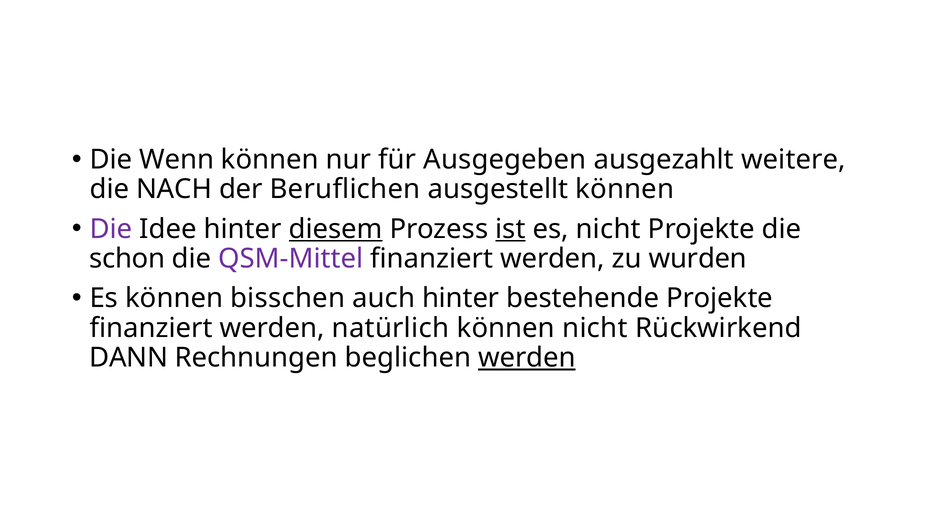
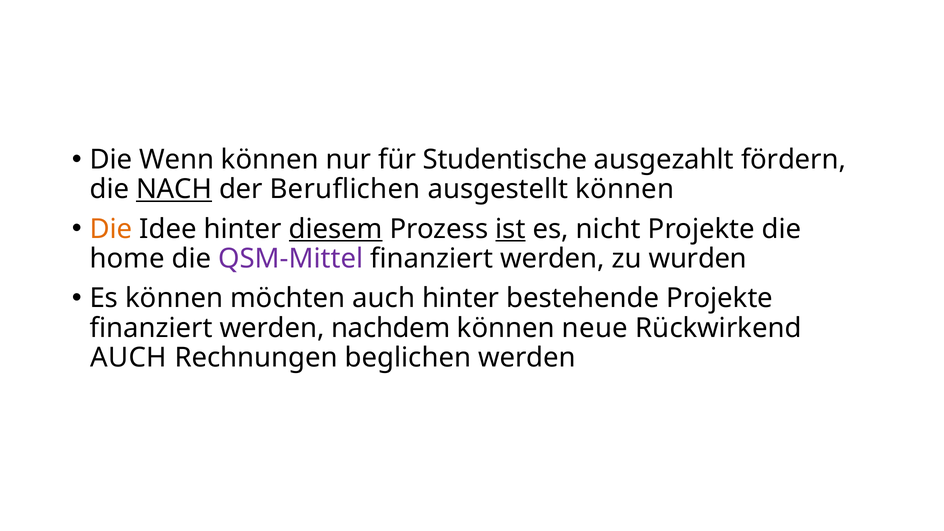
Ausgegeben: Ausgegeben -> Studentische (505, 160)
weitere: weitere -> fördern (793, 160)
NACH underline: none -> present (174, 189)
Die colour: purple -> orange (111, 229)
schon: schon -> home (127, 259)
bisschen: bisschen -> möchten (288, 298)
natürlich: natürlich -> nachdem (391, 328)
können nicht: nicht -> neue (595, 328)
DANN: DANN -> AUCH (128, 358)
werden underline: present -> none (527, 358)
